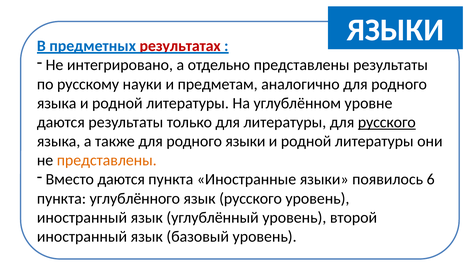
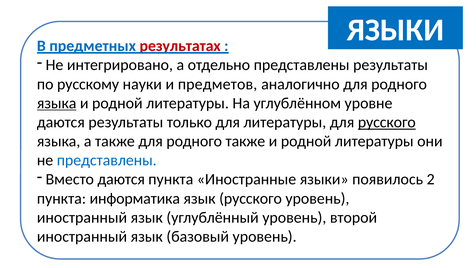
предметам: предметам -> предметов (218, 84)
языка underline: none -> present (57, 103)
родного языки: языки -> также (245, 141)
представлены colour: orange -> blue (107, 160)
6: 6 -> 2 (431, 179)
углублённого: углублённого -> информатика (135, 198)
